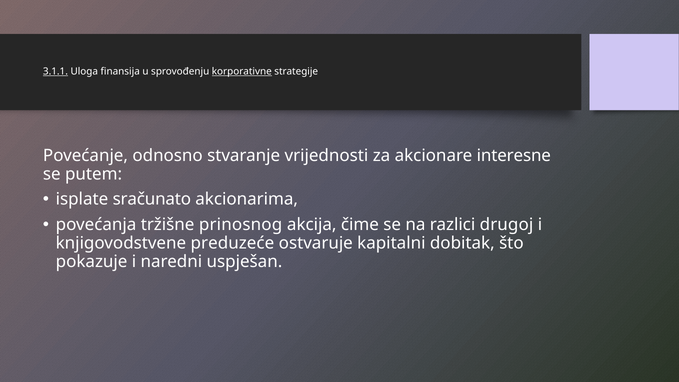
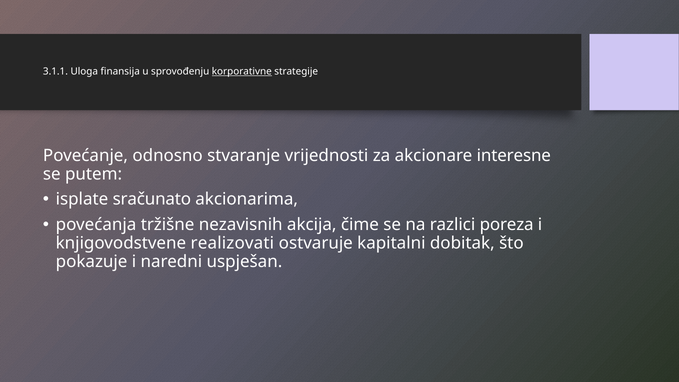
3.1.1 underline: present -> none (55, 71)
prinosnog: prinosnog -> nezavisnih (241, 225)
drugoj: drugoj -> poreza (507, 225)
preduzeće: preduzeće -> realizovati (232, 243)
